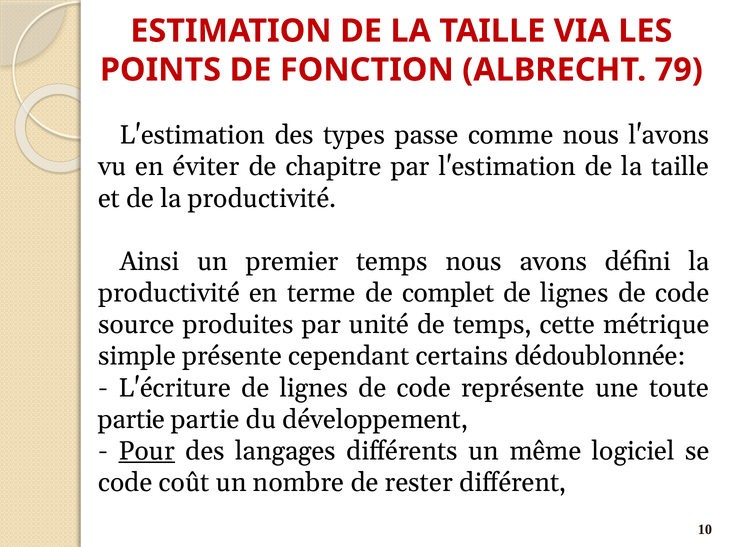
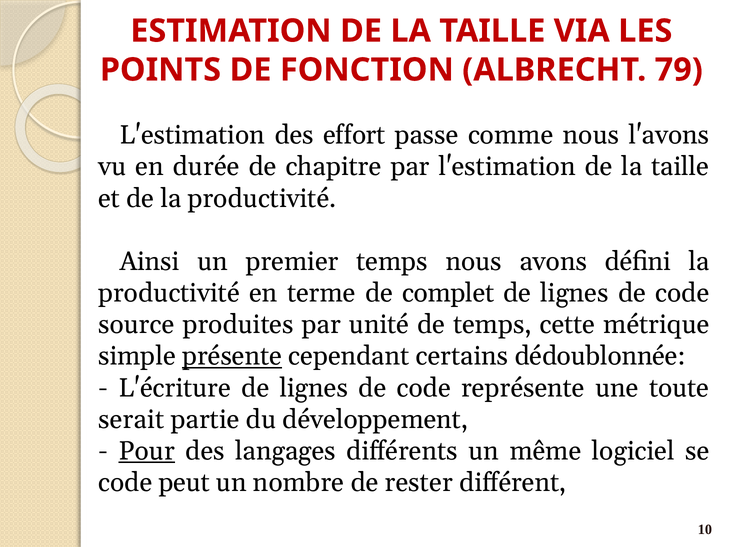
types: types -> effort (354, 135)
éviter: éviter -> durée (206, 167)
présente underline: none -> present (232, 356)
partie: partie -> serait (131, 419)
coût: coût -> peut (184, 482)
